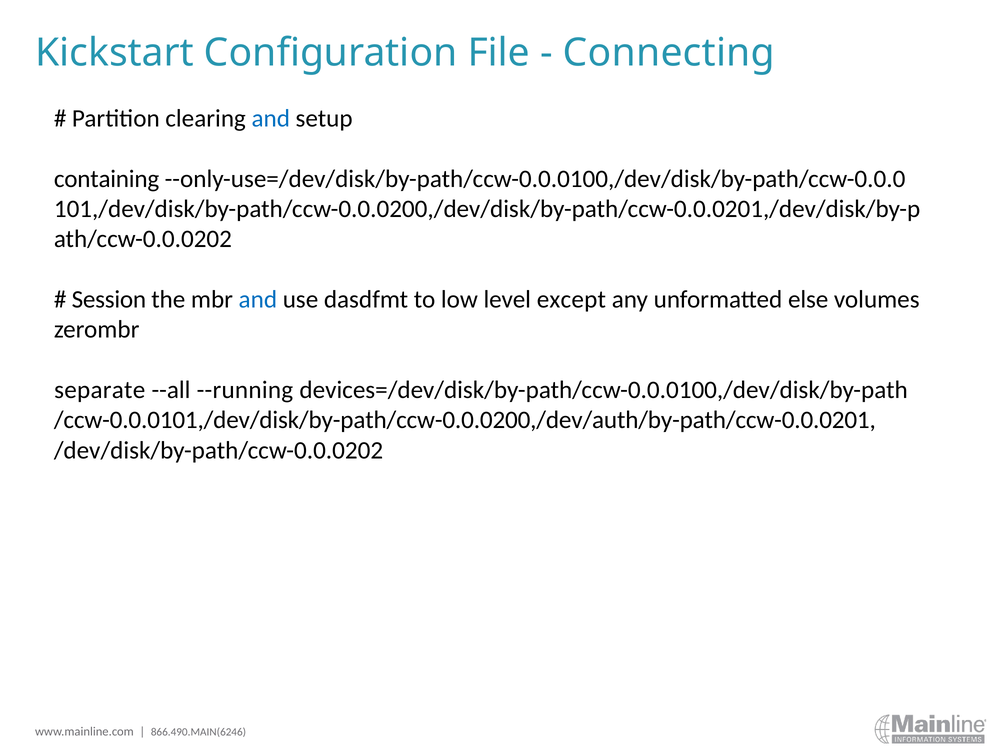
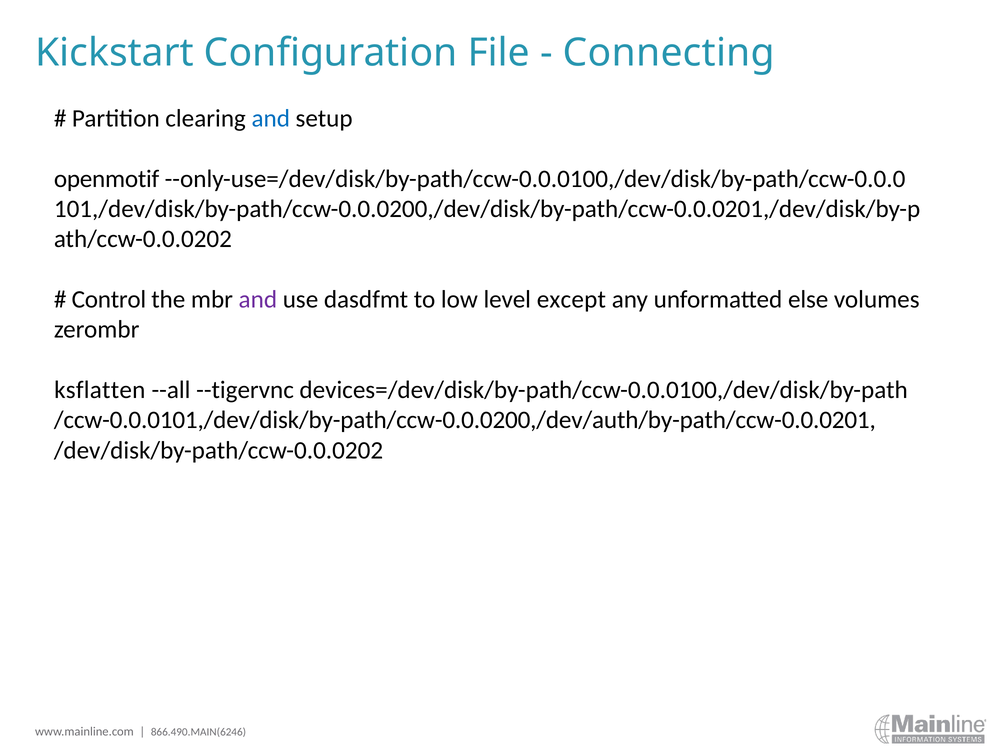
containing: containing -> openmotif (107, 179)
Session: Session -> Control (109, 300)
and colour: blue -> purple (258, 300)
separate: separate -> ksflatten (100, 390)
--running: --running -> --tigervnc (245, 390)
